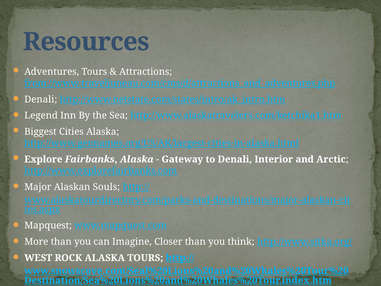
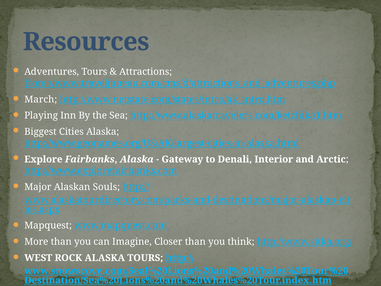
Denali: Denali -> March (41, 99)
Legend: Legend -> Playing (41, 115)
